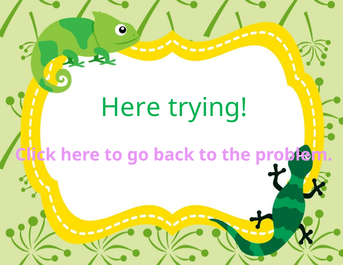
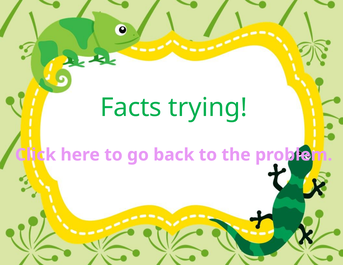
Here: Here -> Facts (131, 108)
